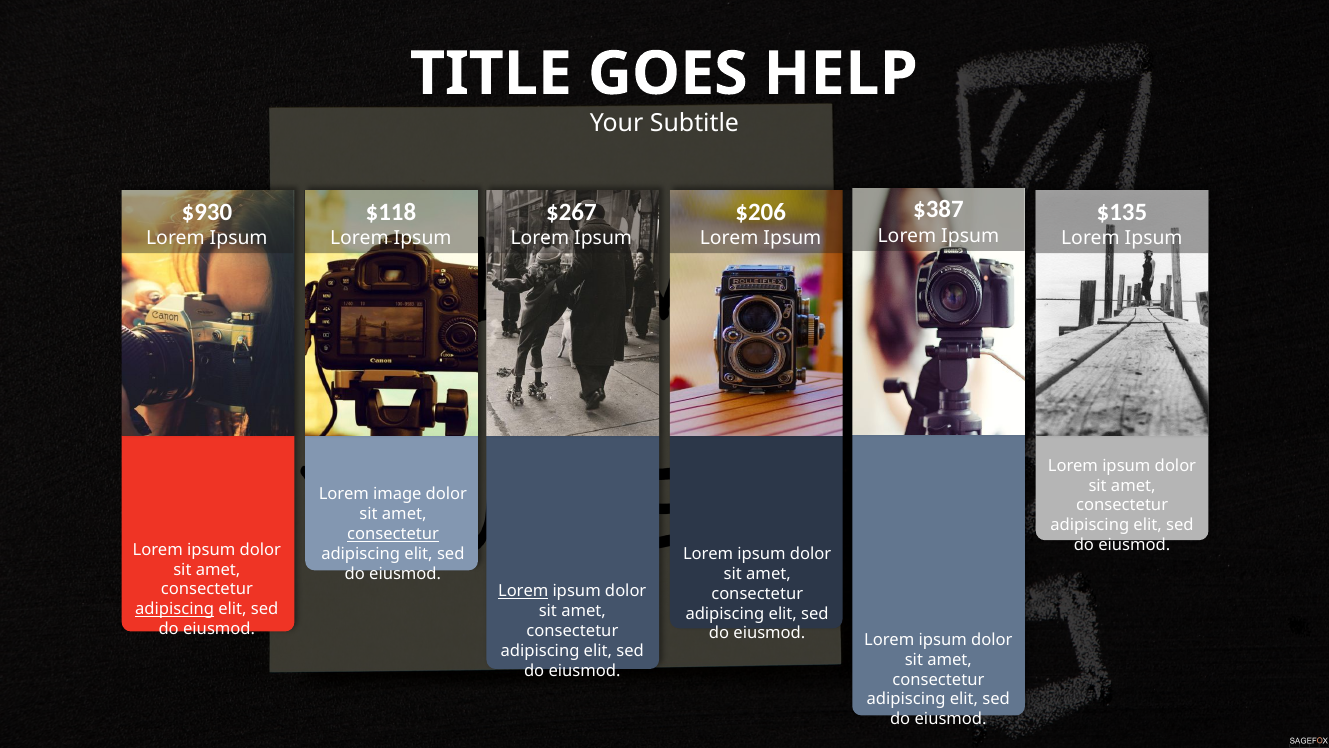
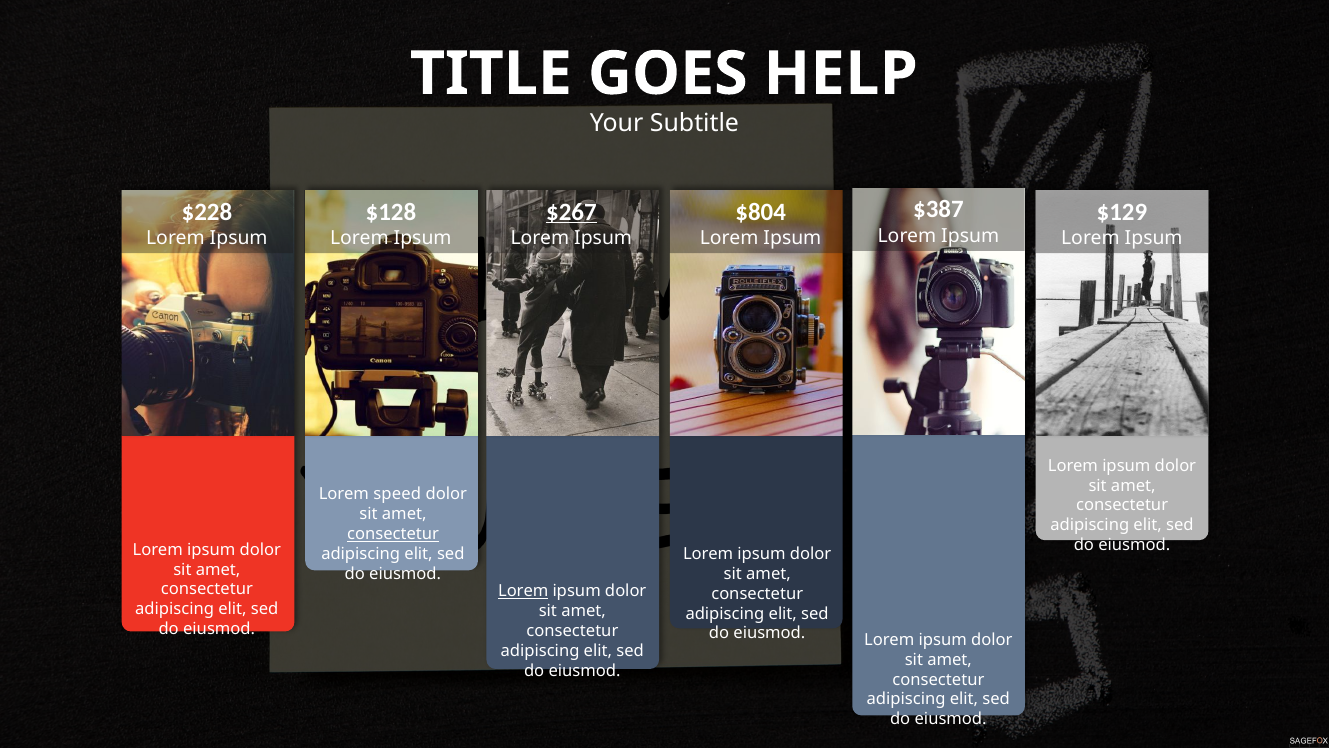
$930: $930 -> $228 (207, 212)
$118: $118 -> $128 (391, 212)
$267 underline: none -> present (571, 212)
$206: $206 -> $804 (761, 212)
$135: $135 -> $129 (1122, 212)
image: image -> speed (397, 494)
adipiscing underline: present -> none (175, 609)
